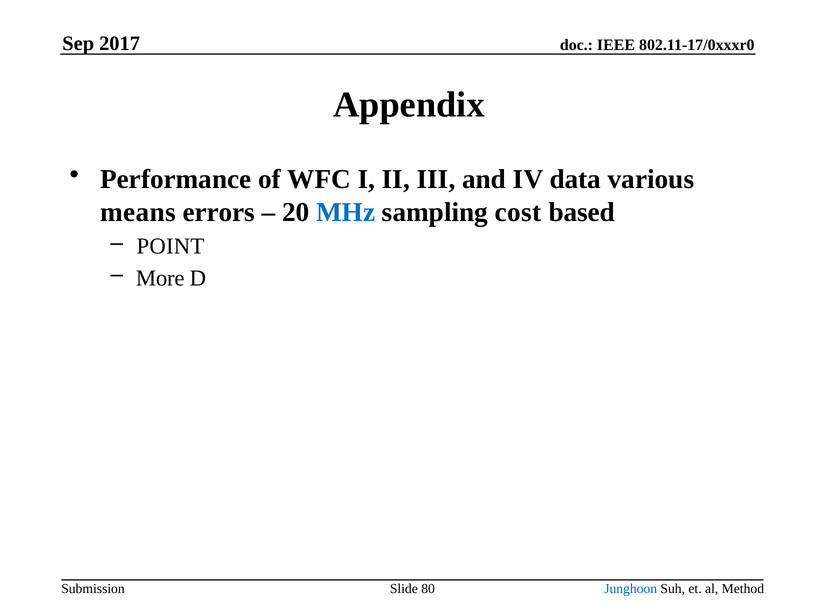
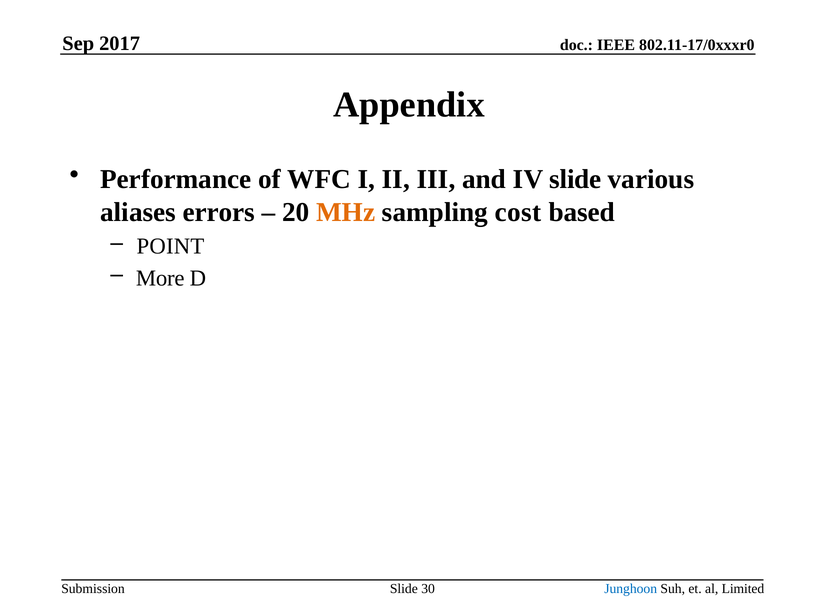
IV data: data -> slide (575, 179)
means: means -> aliases (138, 212)
MHz colour: blue -> orange (346, 212)
80: 80 -> 30 (428, 588)
Method: Method -> Limited (743, 588)
